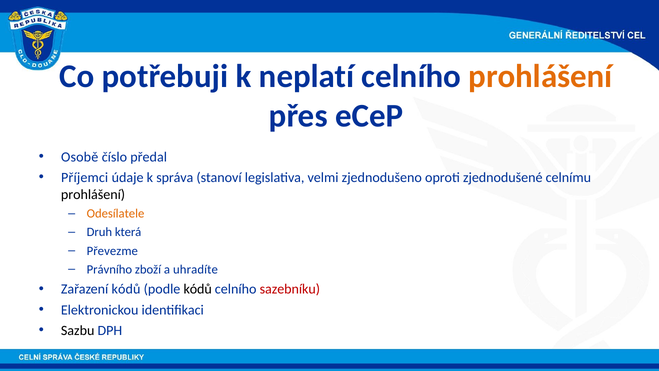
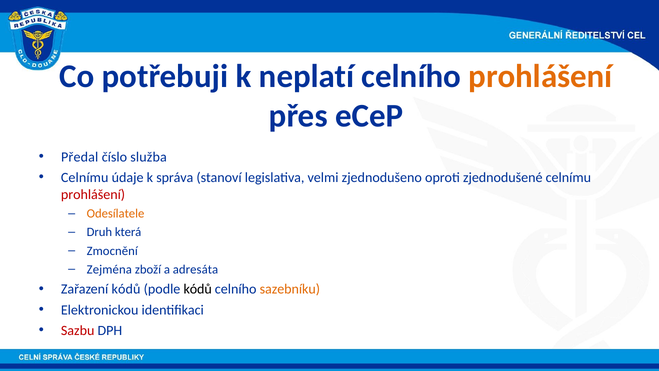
Osobě: Osobě -> Předal (80, 157)
předal: předal -> služba (149, 157)
Příjemci: Příjemci -> Celnímu (85, 177)
prohlášení colour: black -> red (93, 194)
Převezme: Převezme -> Zmocnění (112, 251)
Právního: Právního -> Zejména (109, 269)
uhradíte: uhradíte -> adresáta (196, 269)
sazebníku colour: red -> orange (290, 289)
Sazbu colour: black -> red (78, 330)
